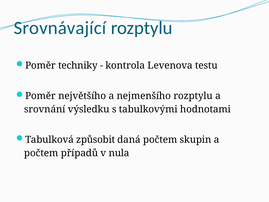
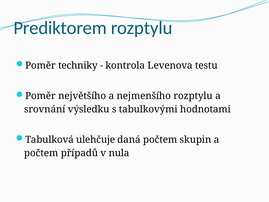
Srovnávající: Srovnávající -> Prediktorem (60, 28)
způsobit: způsobit -> ulehčuje (96, 140)
